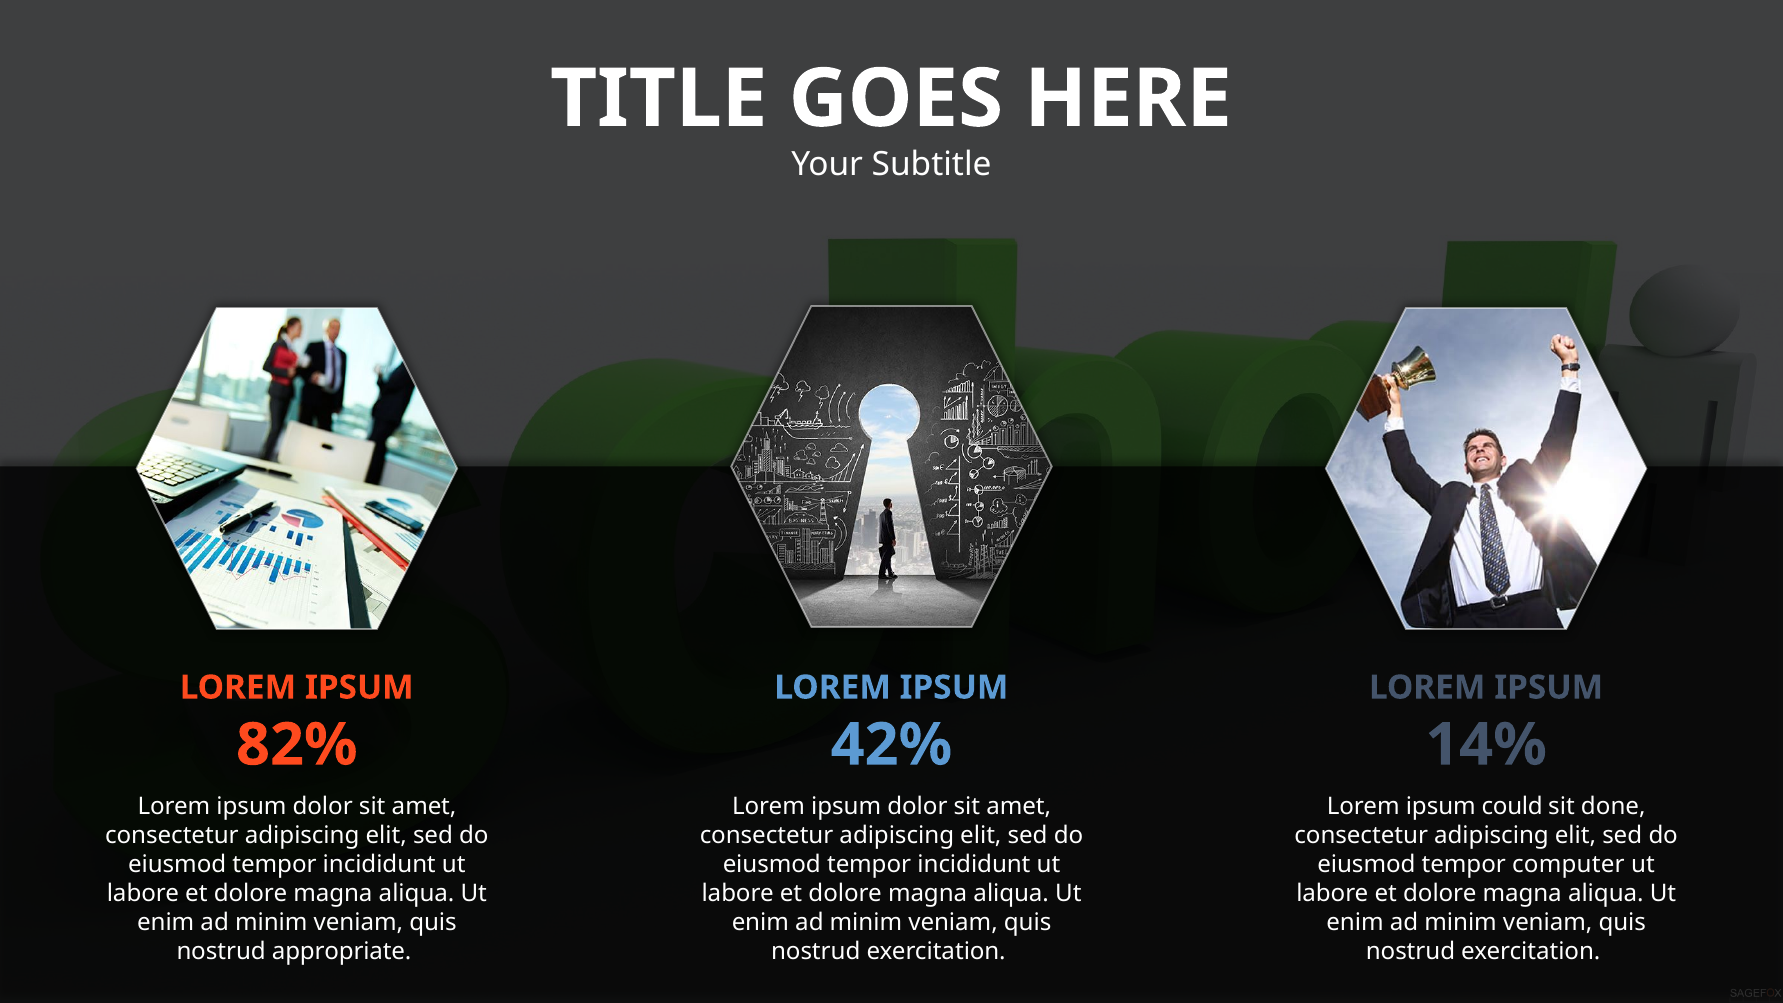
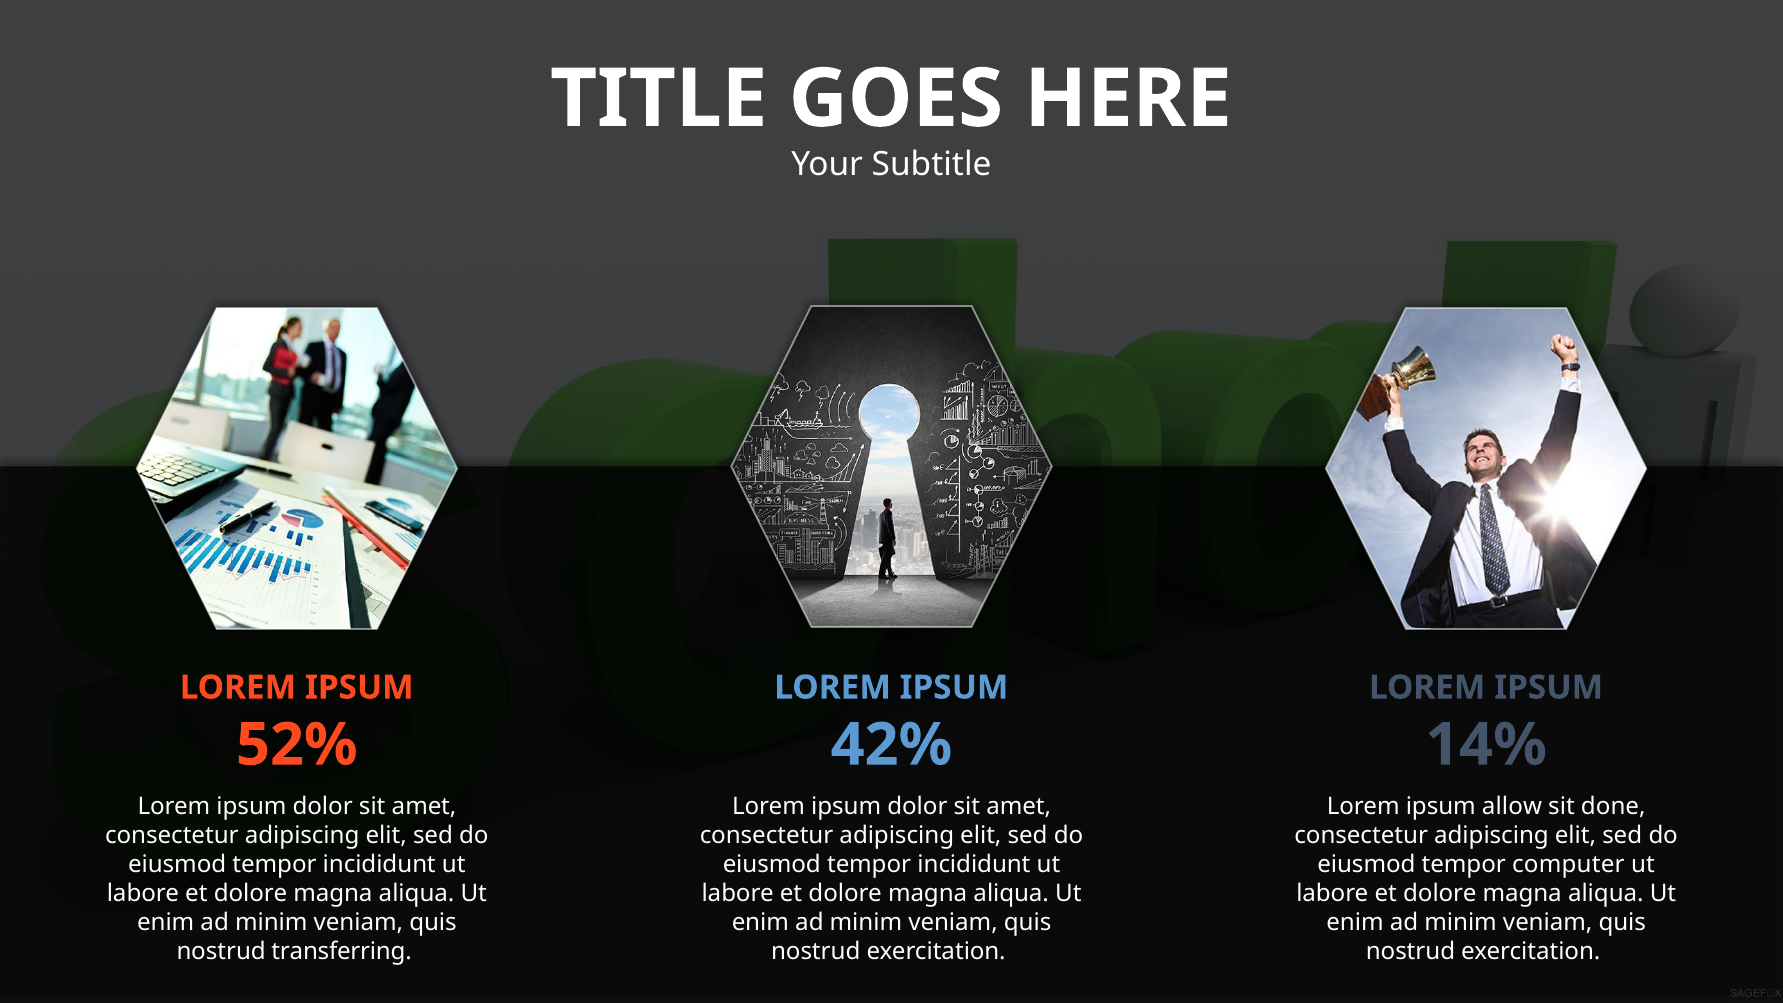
82%: 82% -> 52% (297, 745)
could: could -> allow (1512, 806)
appropriate: appropriate -> transferring (342, 951)
